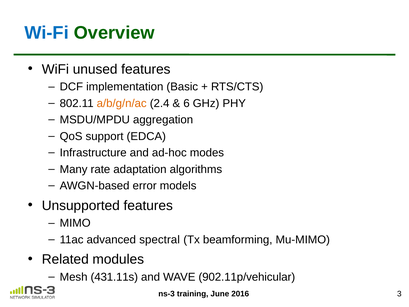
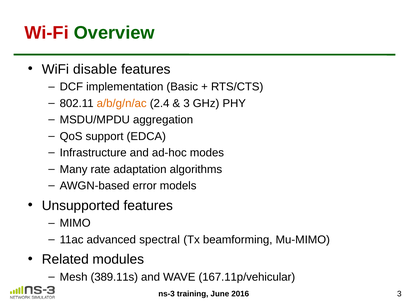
Wi-Fi colour: blue -> red (47, 33)
unused: unused -> disable (95, 69)
6: 6 -> 3 (187, 103)
431.11s: 431.11s -> 389.11s (114, 277)
902.11p/vehicular: 902.11p/vehicular -> 167.11p/vehicular (247, 277)
